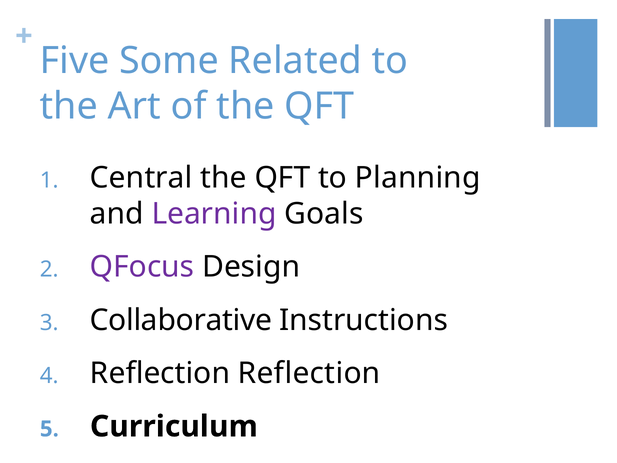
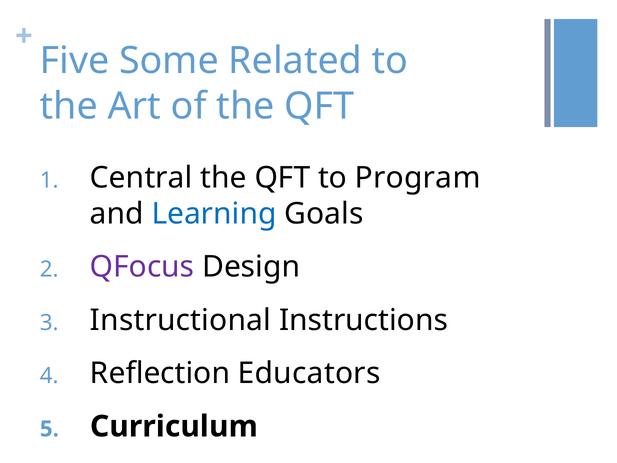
Planning: Planning -> Program (418, 178)
Learning colour: purple -> blue (214, 214)
Collaborative: Collaborative -> Instructional (181, 320)
Reflection Reflection: Reflection -> Educators (309, 373)
